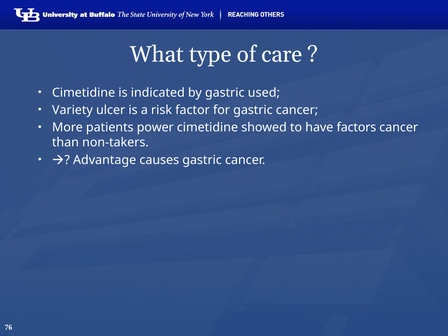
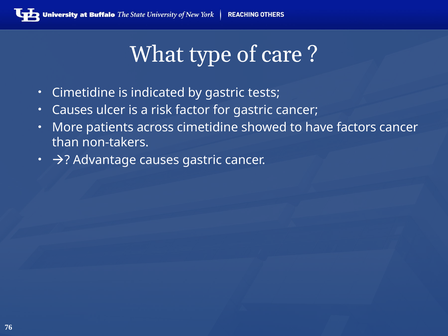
used: used -> tests (264, 93)
Variety: Variety -> Causes (72, 110)
power: power -> across (155, 128)
